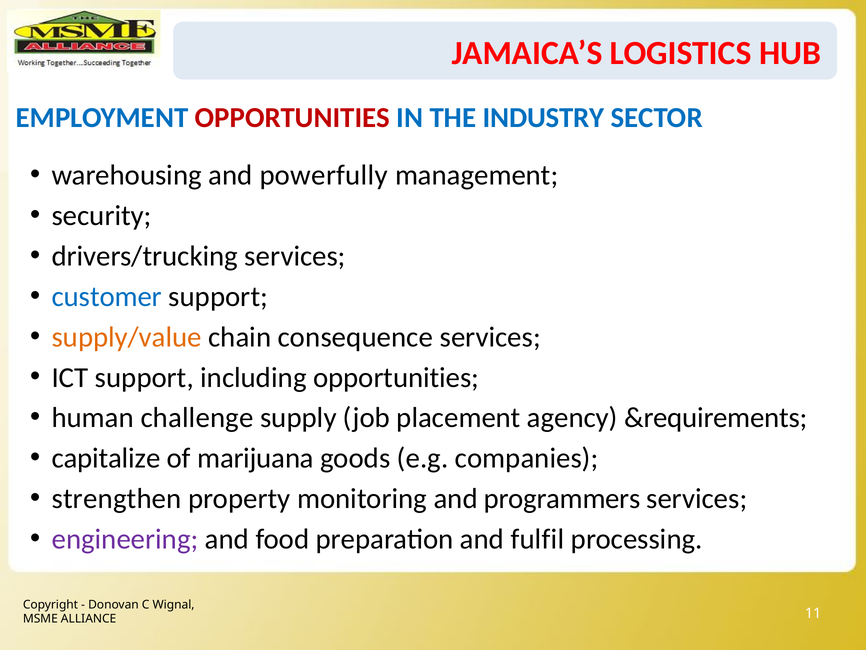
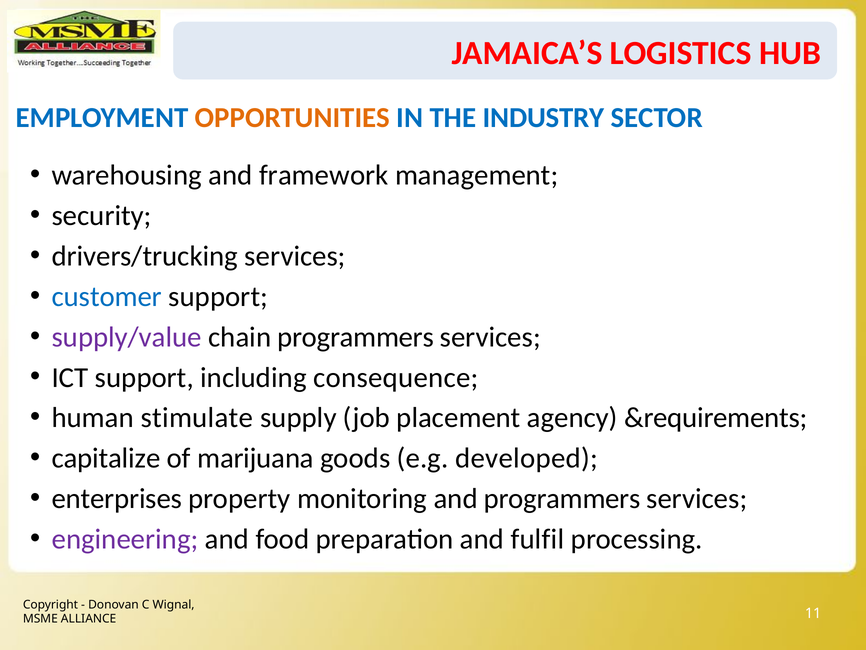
OPPORTUNITIES colour: red -> orange (292, 117)
powerfully: powerfully -> framework (324, 175)
supply/value colour: orange -> purple (127, 337)
chain consequence: consequence -> programmers (356, 337)
including opportunities: opportunities -> consequence (396, 377)
challenge: challenge -> stimulate (197, 418)
companies: companies -> developed (527, 458)
strengthen: strengthen -> enterprises (117, 498)
